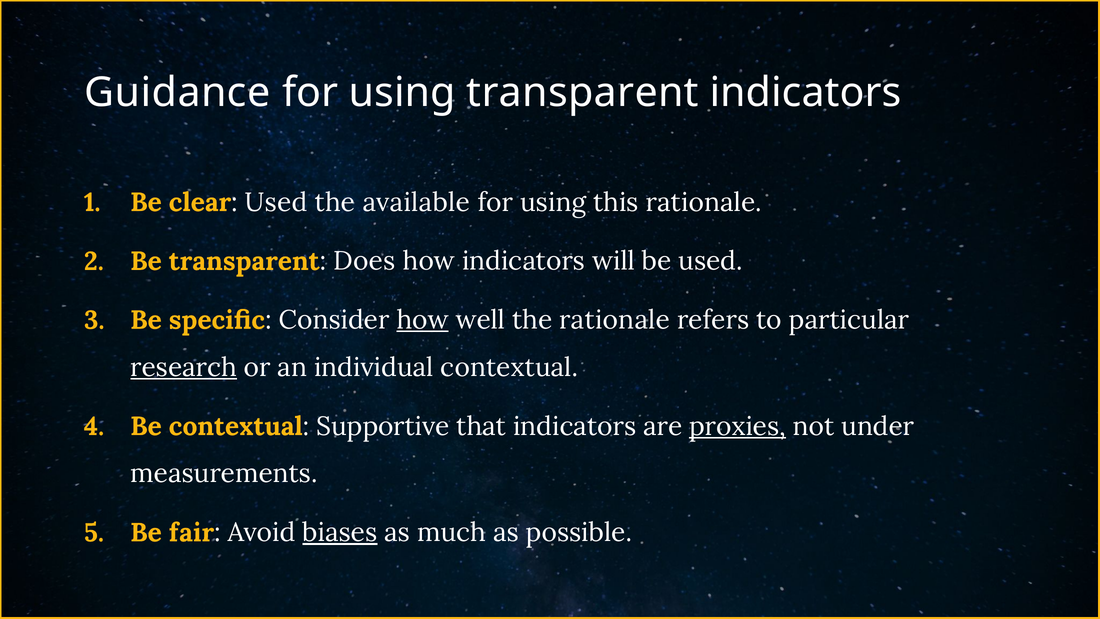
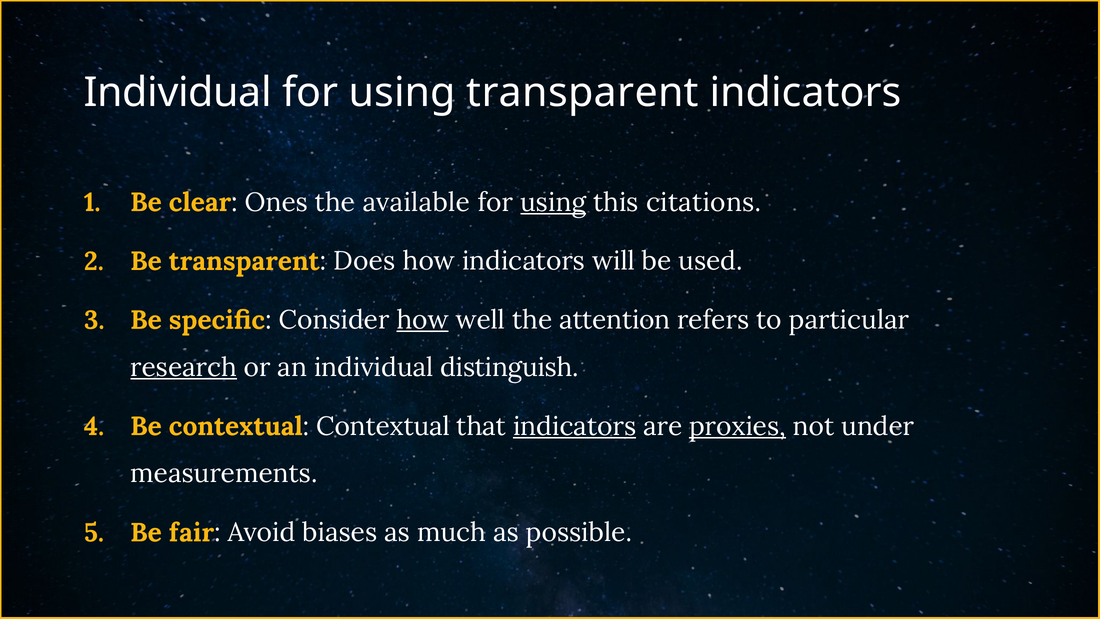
Guidance: Guidance -> Individual (178, 92)
clear Used: Used -> Ones (276, 202)
using underline: none -> present (553, 202)
this rationale: rationale -> citations (704, 202)
the rationale: rationale -> attention (615, 320)
individual contextual: contextual -> distinguish (510, 367)
contextual Supportive: Supportive -> Contextual (383, 426)
indicators underline: none -> present (575, 426)
biases underline: present -> none (340, 532)
